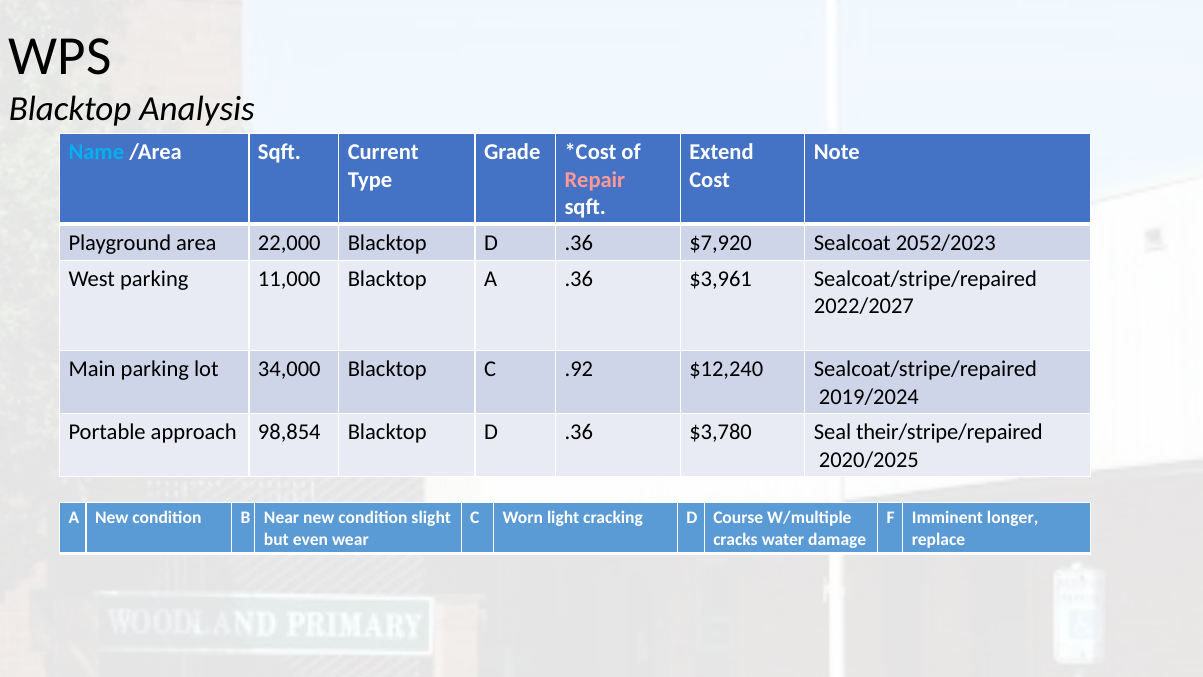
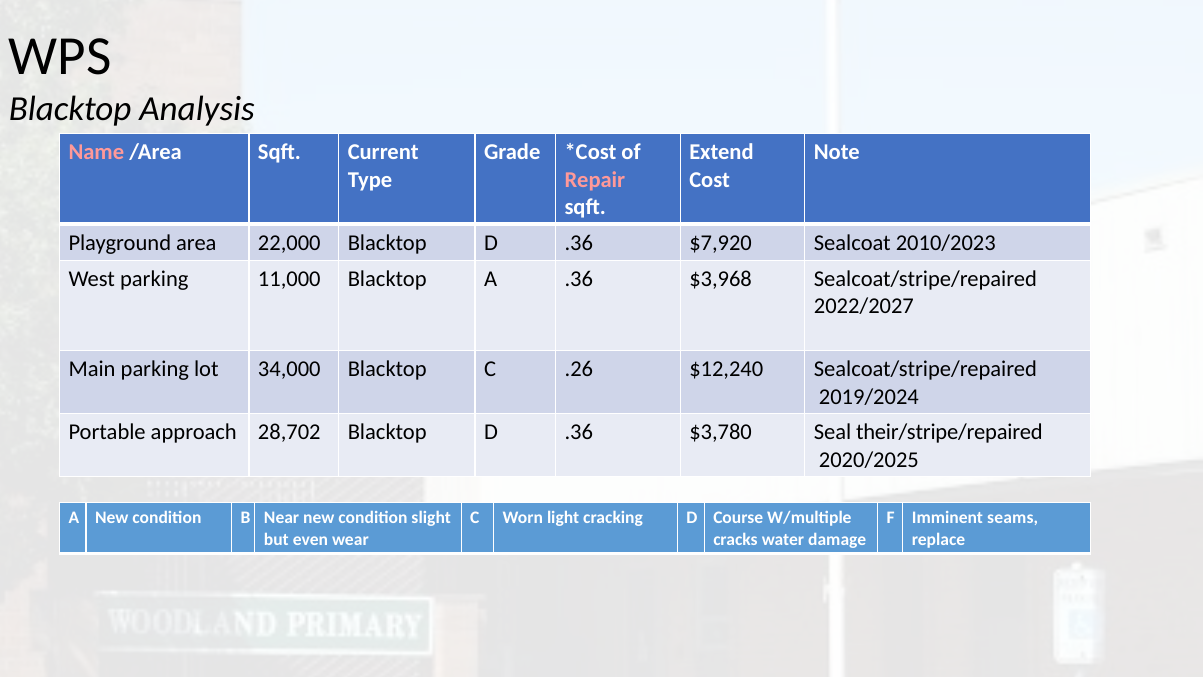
Name colour: light blue -> pink (96, 152)
2052/2023: 2052/2023 -> 2010/2023 (946, 243)
$3,961: $3,961 -> $3,968 (721, 279)
.92: .92 -> .26 (579, 369)
98,854: 98,854 -> 28,702 (289, 432)
longer: longer -> seams (1013, 518)
